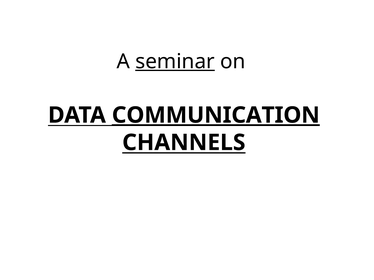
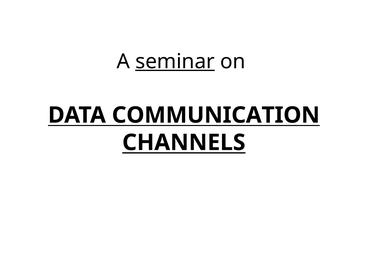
COMMUNICATION underline: present -> none (216, 115)
